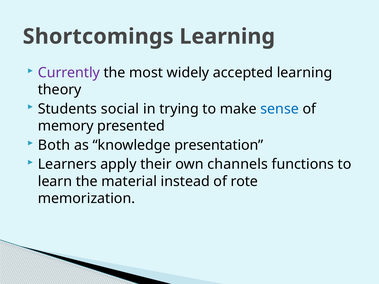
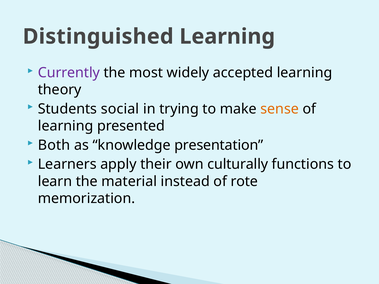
Shortcomings: Shortcomings -> Distinguished (98, 37)
sense colour: blue -> orange (280, 109)
memory: memory -> learning (66, 126)
channels: channels -> culturally (238, 164)
